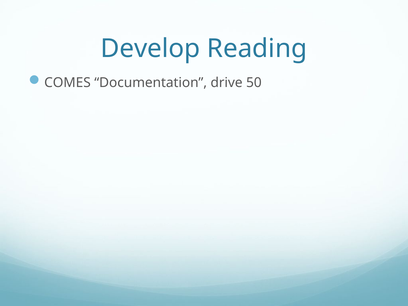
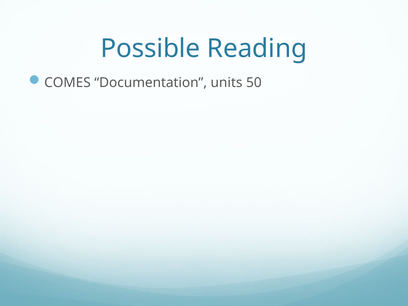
Develop: Develop -> Possible (150, 49)
drive: drive -> units (227, 83)
